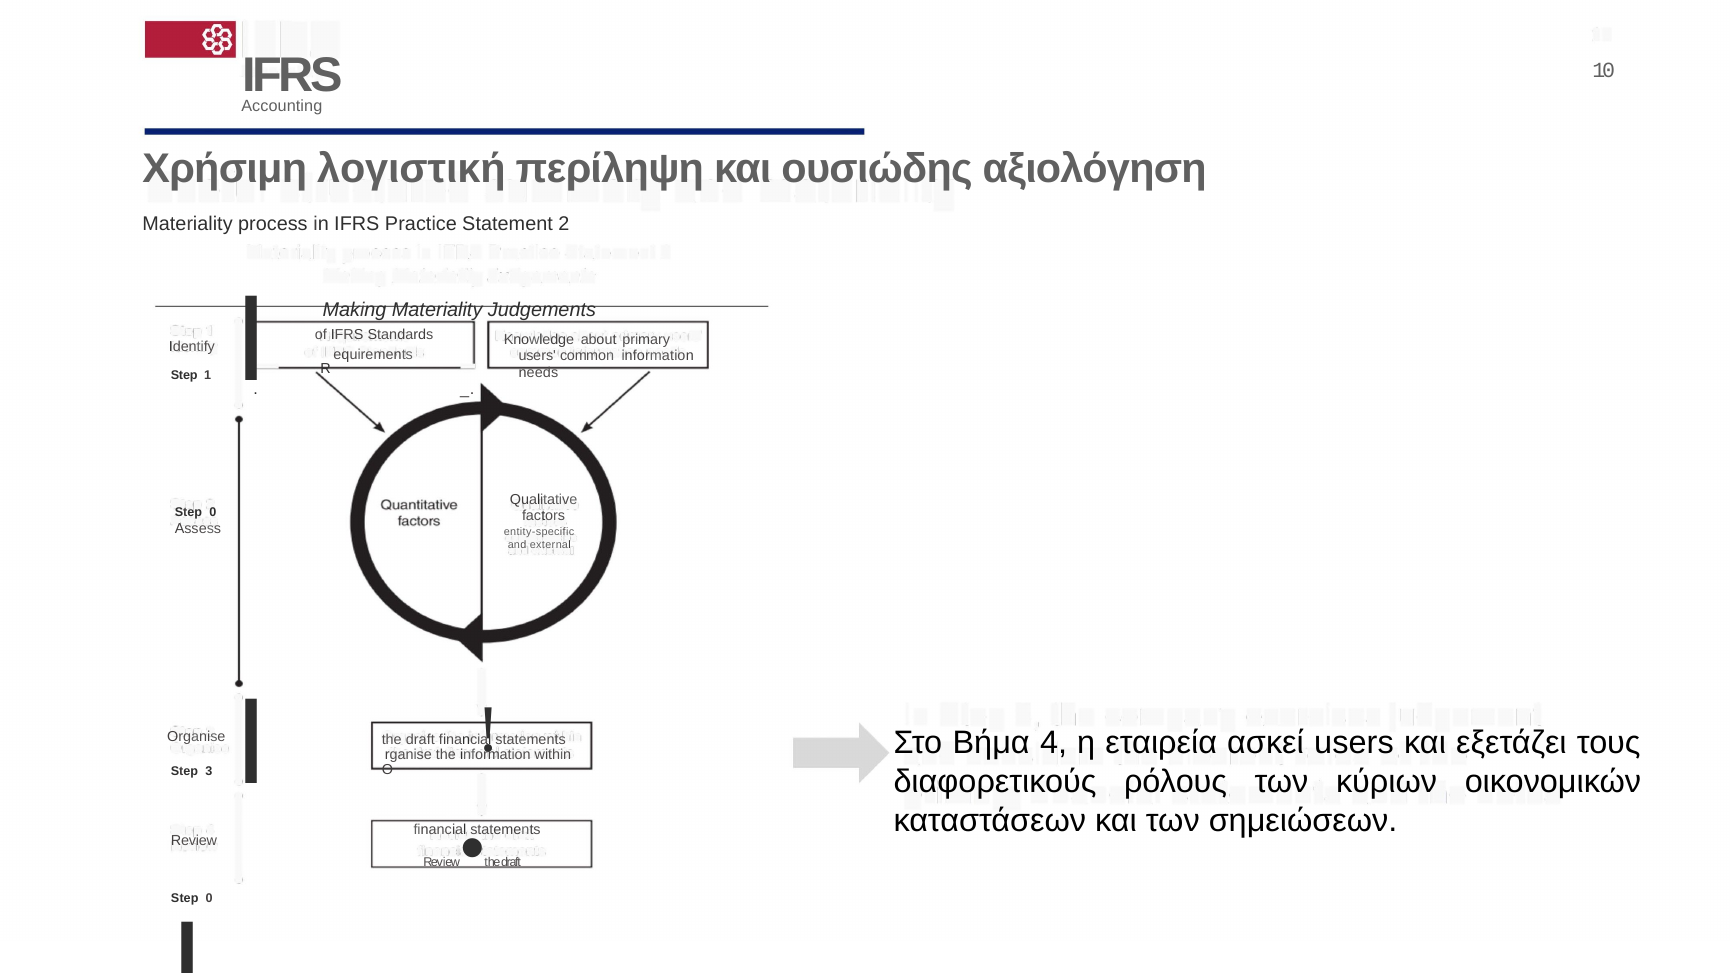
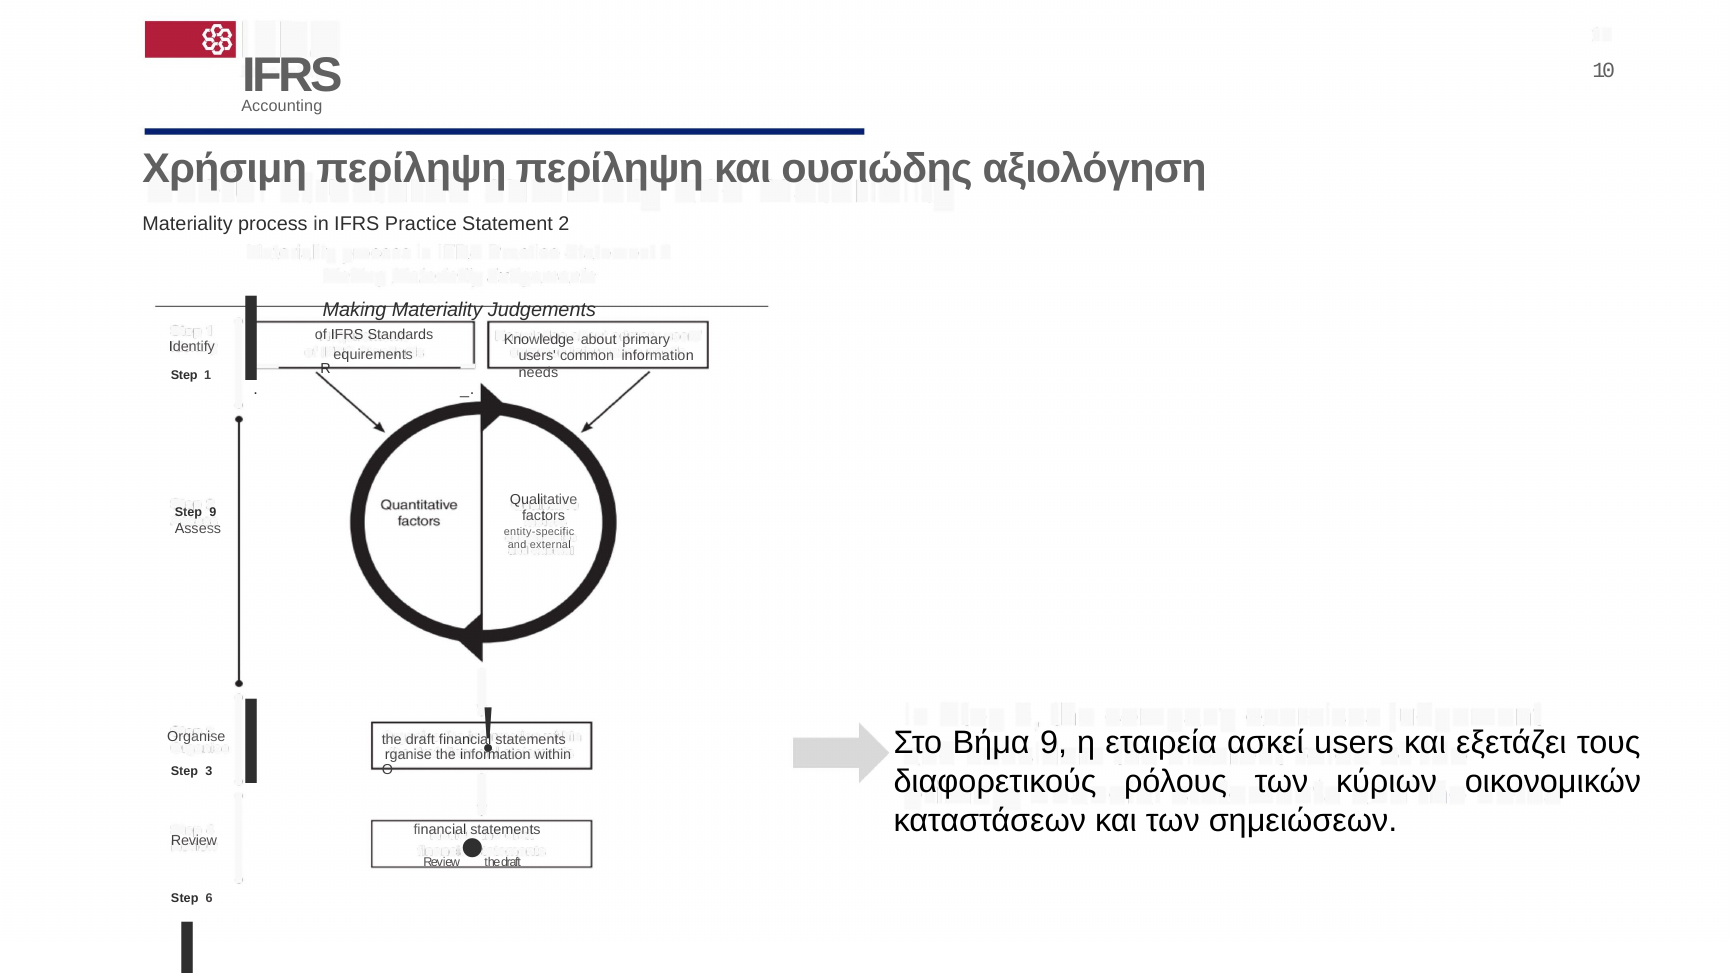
Χρήσιμη λογιστική: λογιστική -> περίληψη (412, 169)
0: 0 -> 9 (213, 512)
Βήμα 4: 4 -> 9 (1054, 743)
0: 0 -> 6 (209, 899)
